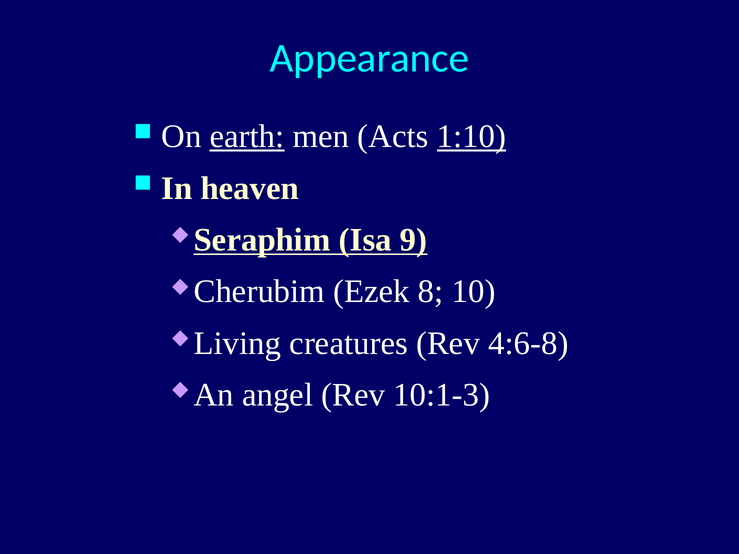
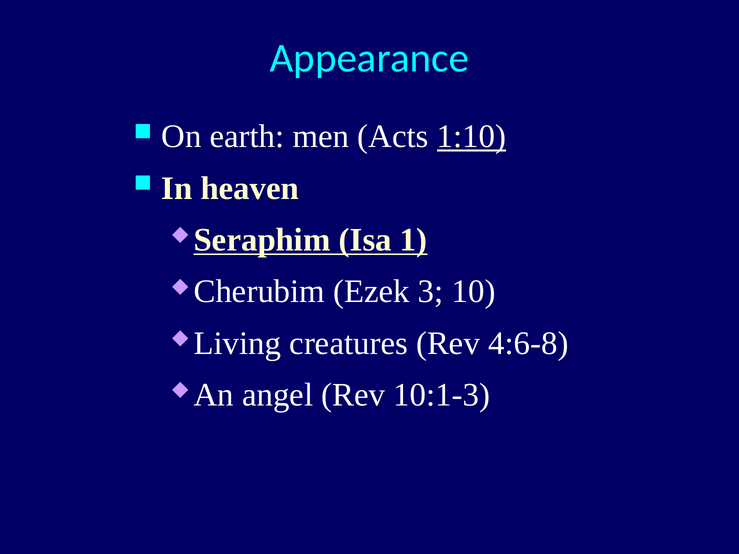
earth underline: present -> none (247, 137)
9: 9 -> 1 (414, 240)
8: 8 -> 3 (431, 292)
